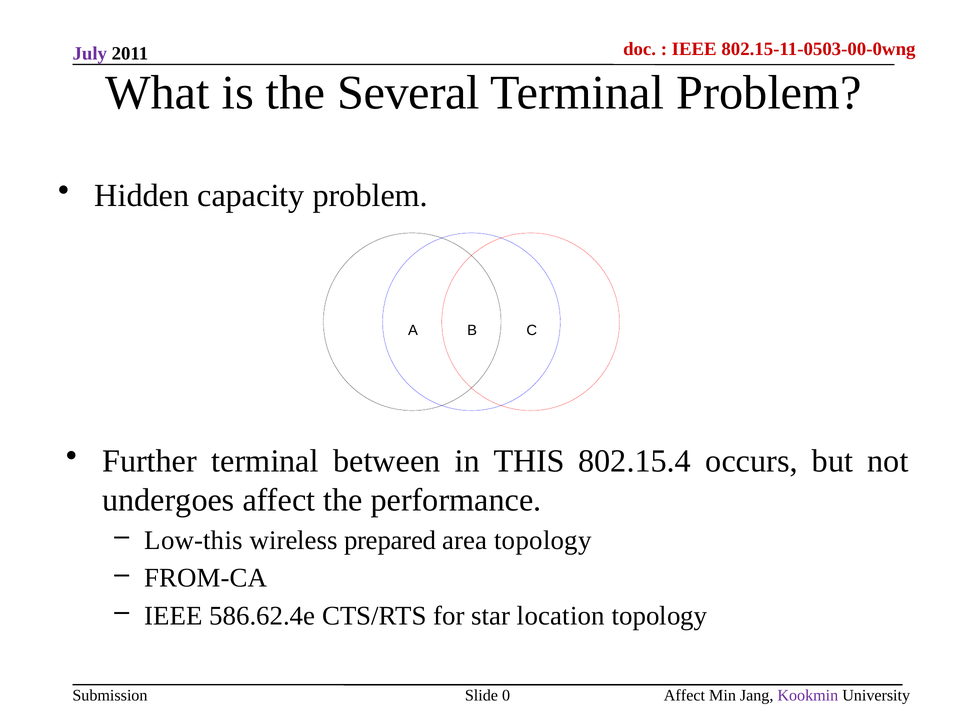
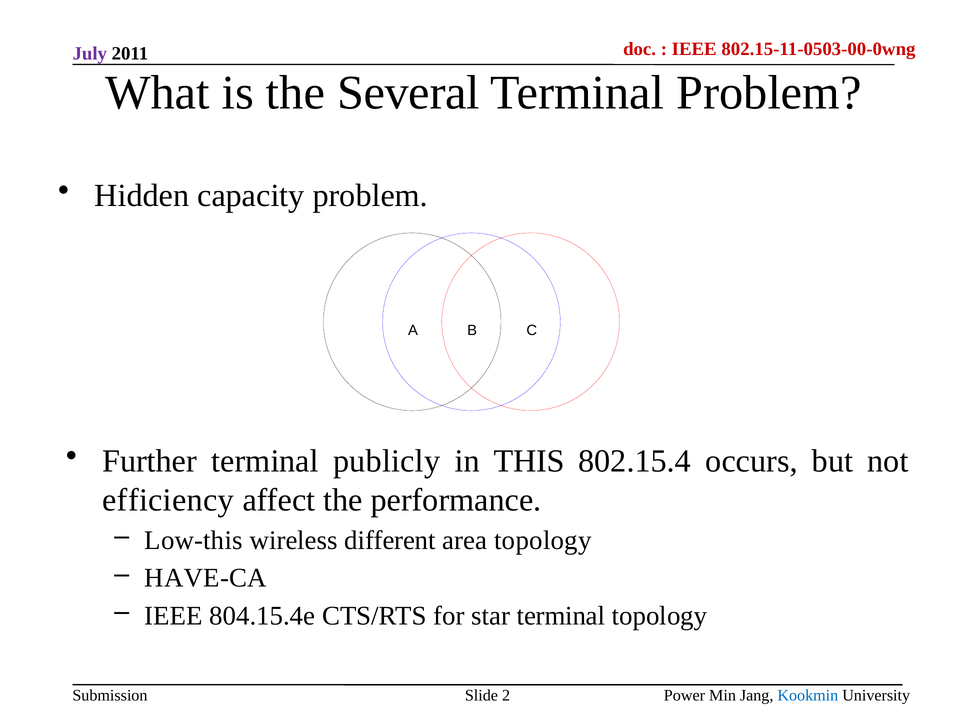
between: between -> publicly (387, 462)
undergoes: undergoes -> efficiency (168, 500)
prepared: prepared -> different (390, 541)
FROM-CA: FROM-CA -> HAVE-CA (206, 578)
586.62.4e: 586.62.4e -> 804.15.4e (262, 616)
star location: location -> terminal (561, 616)
0: 0 -> 2 (506, 696)
Affect: Affect -> Power (684, 696)
Kookmin colour: purple -> blue (808, 696)
